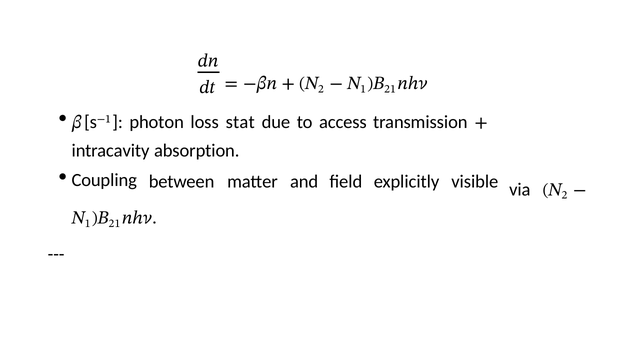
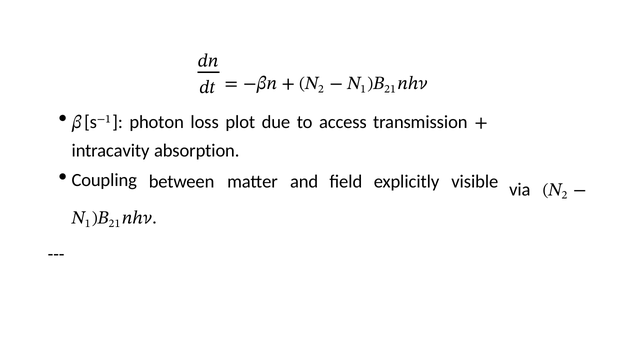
stat: stat -> plot (240, 122)
